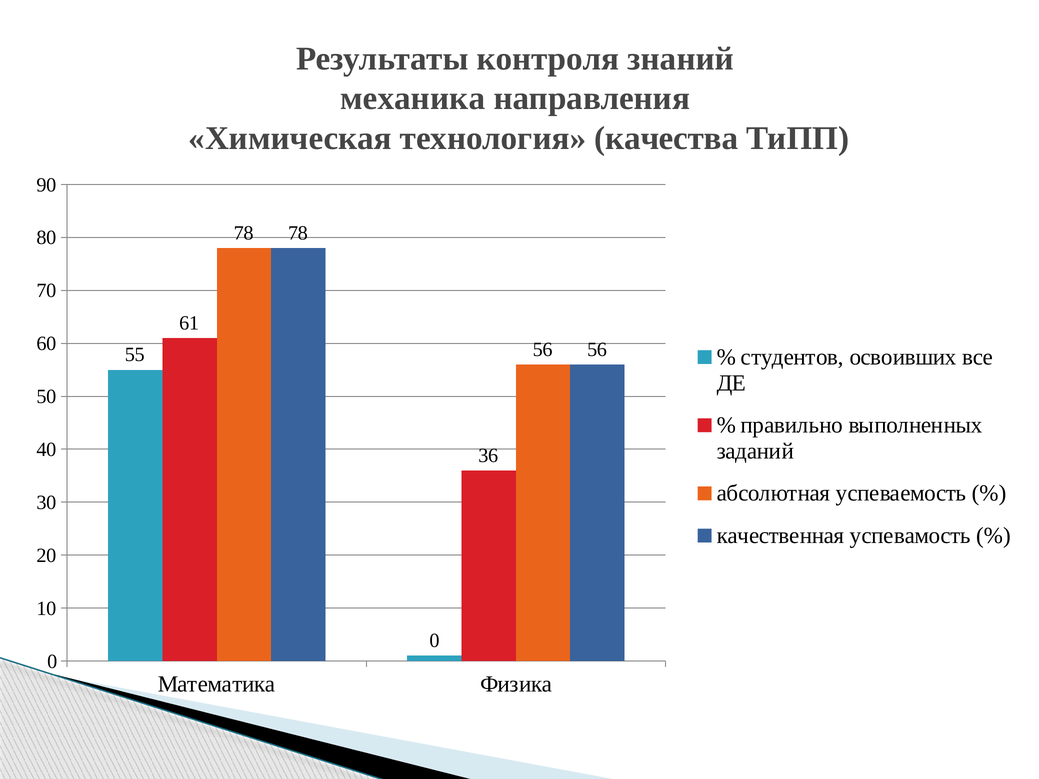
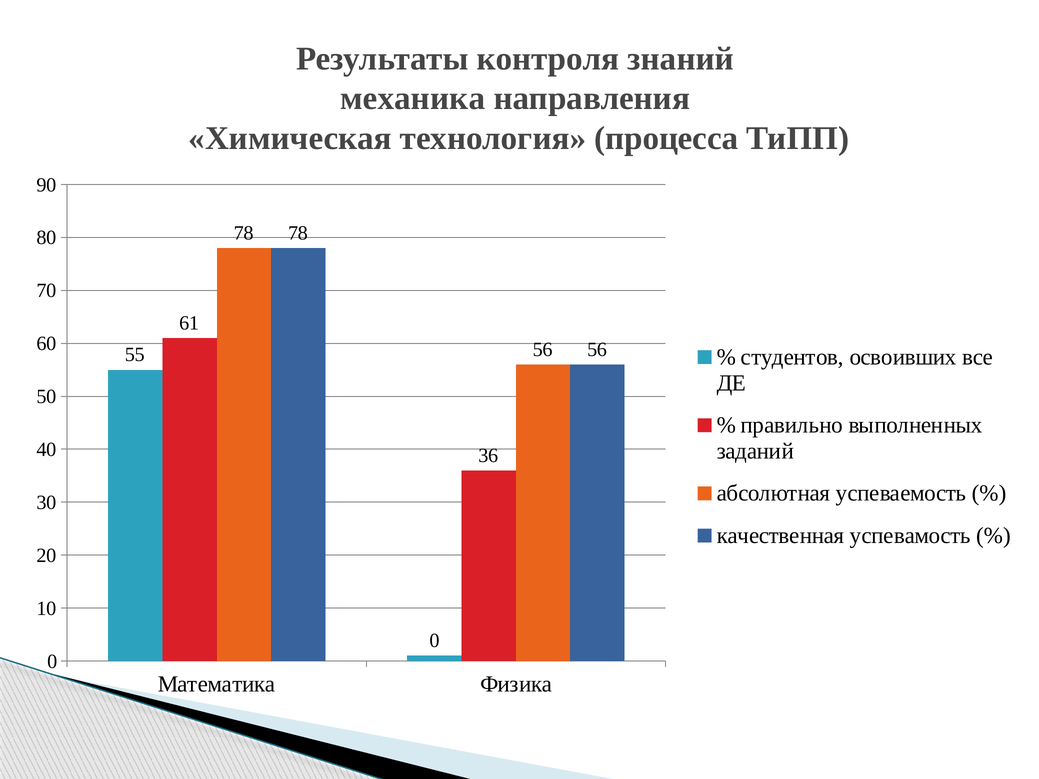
качества: качества -> процесса (666, 138)
